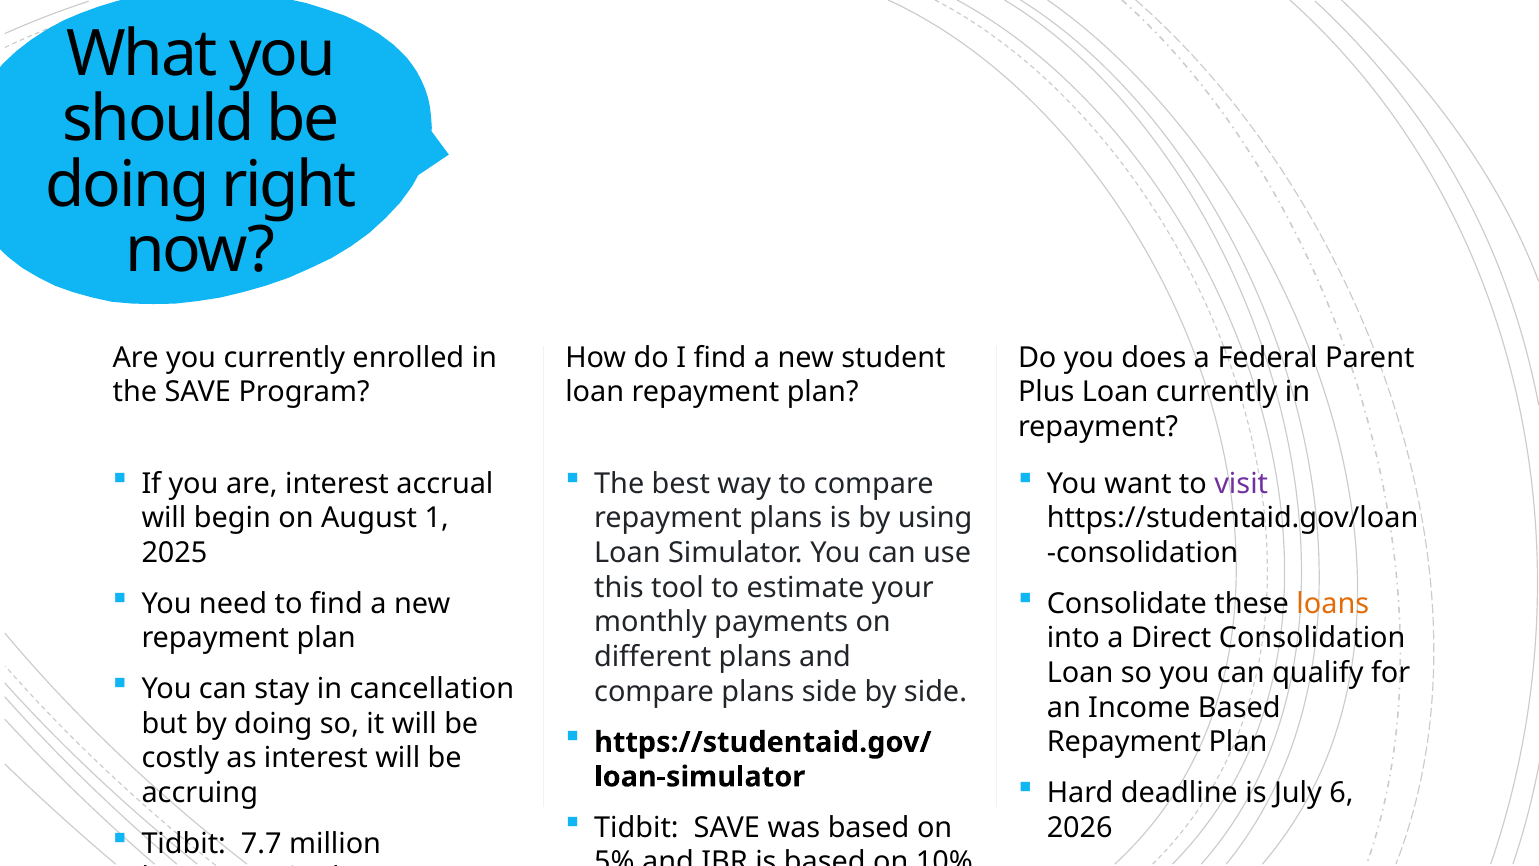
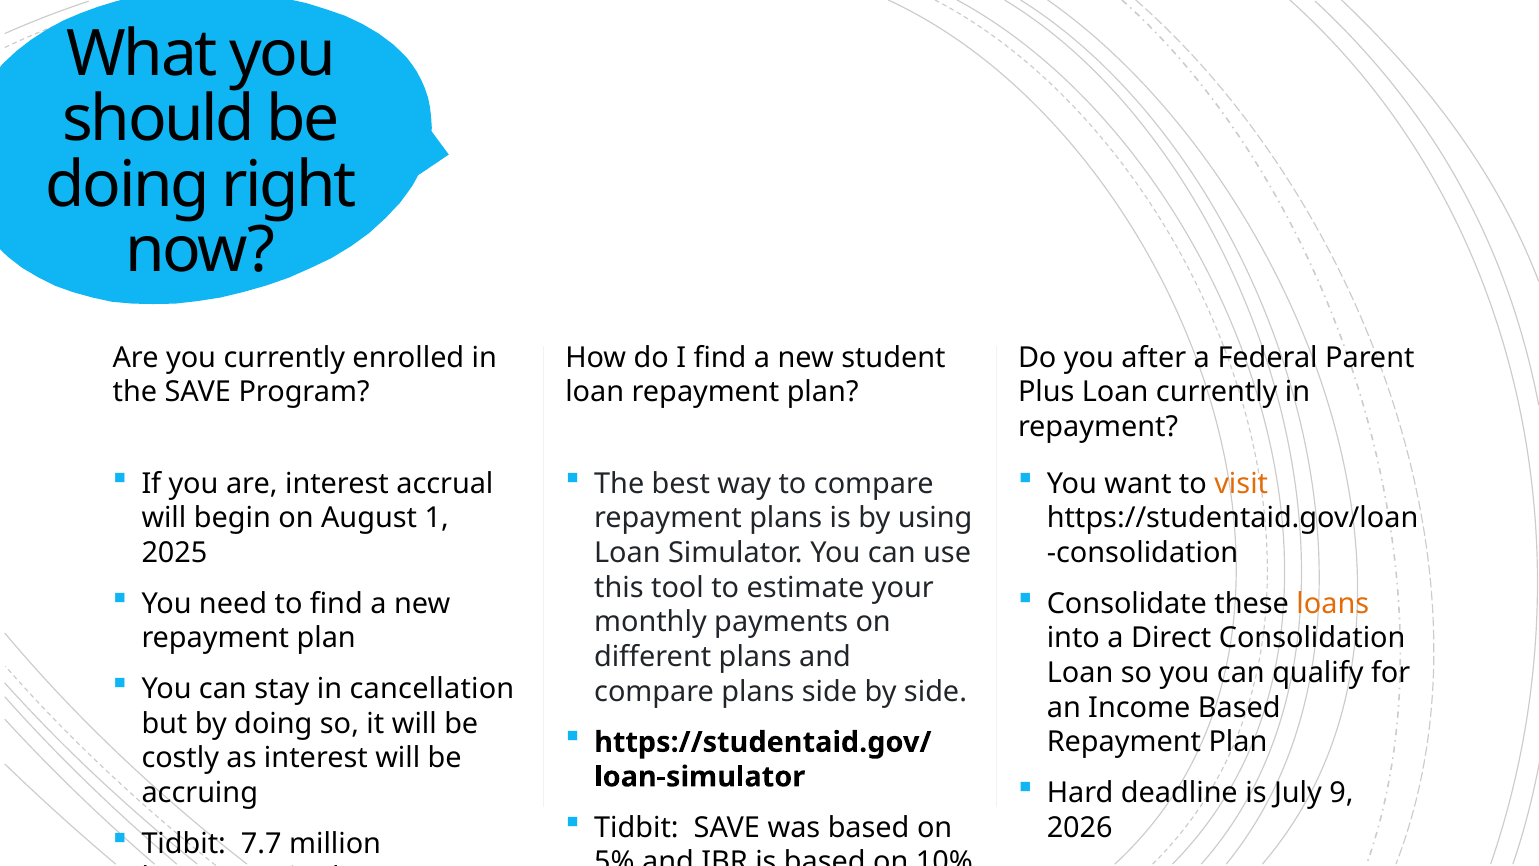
does: does -> after (1154, 357)
visit colour: purple -> orange (1241, 484)
6: 6 -> 9 (1341, 793)
